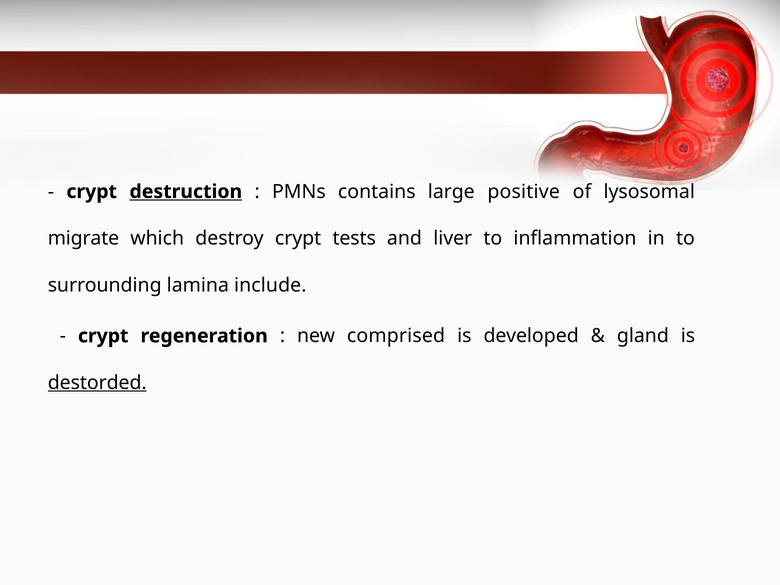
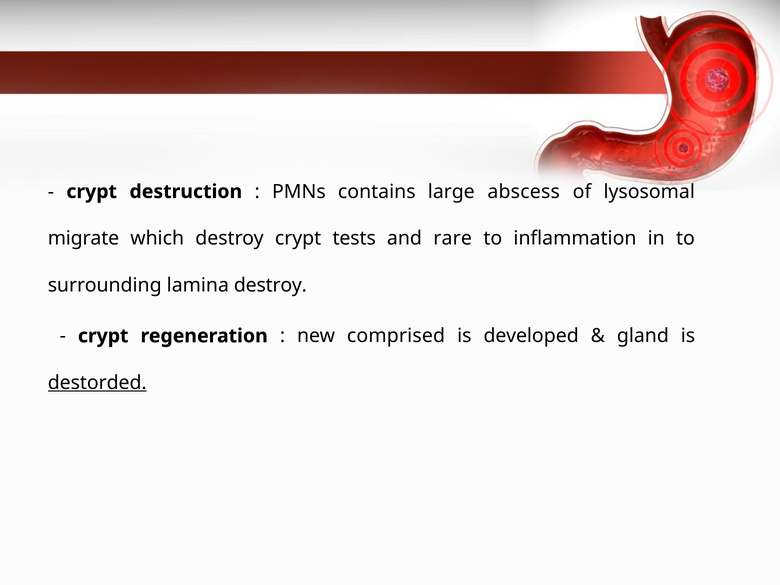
destruction underline: present -> none (186, 192)
positive: positive -> abscess (524, 192)
liver: liver -> rare (453, 238)
lamina include: include -> destroy (270, 285)
